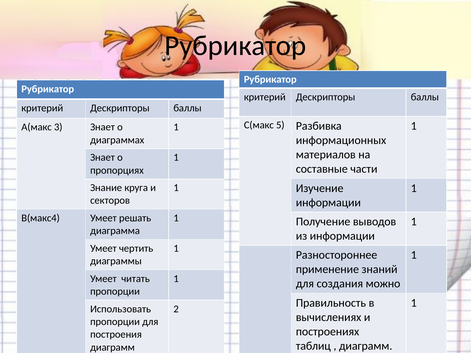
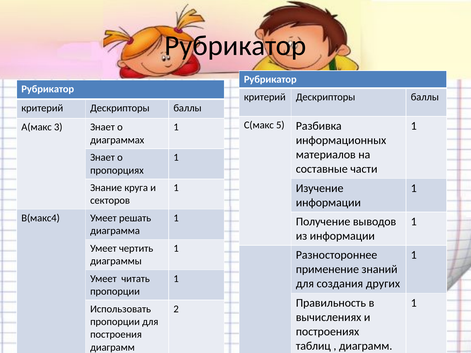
можно: можно -> других (383, 284)
